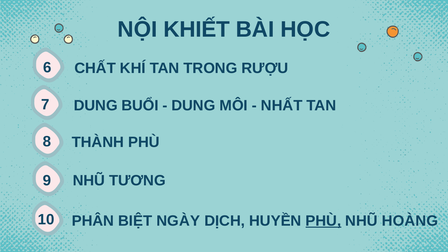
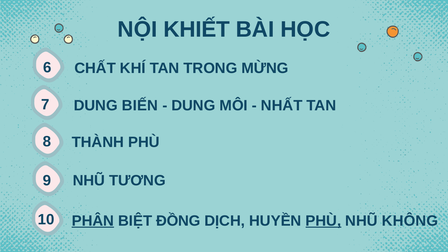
RƯỢU: RƯỢU -> MỪNG (265, 68)
BUỔI: BUỔI -> BIẾN (140, 106)
PHÂN underline: none -> present (93, 221)
NGÀY: NGÀY -> ĐỒNG (178, 221)
HOÀNG: HOÀNG -> KHÔNG (410, 221)
